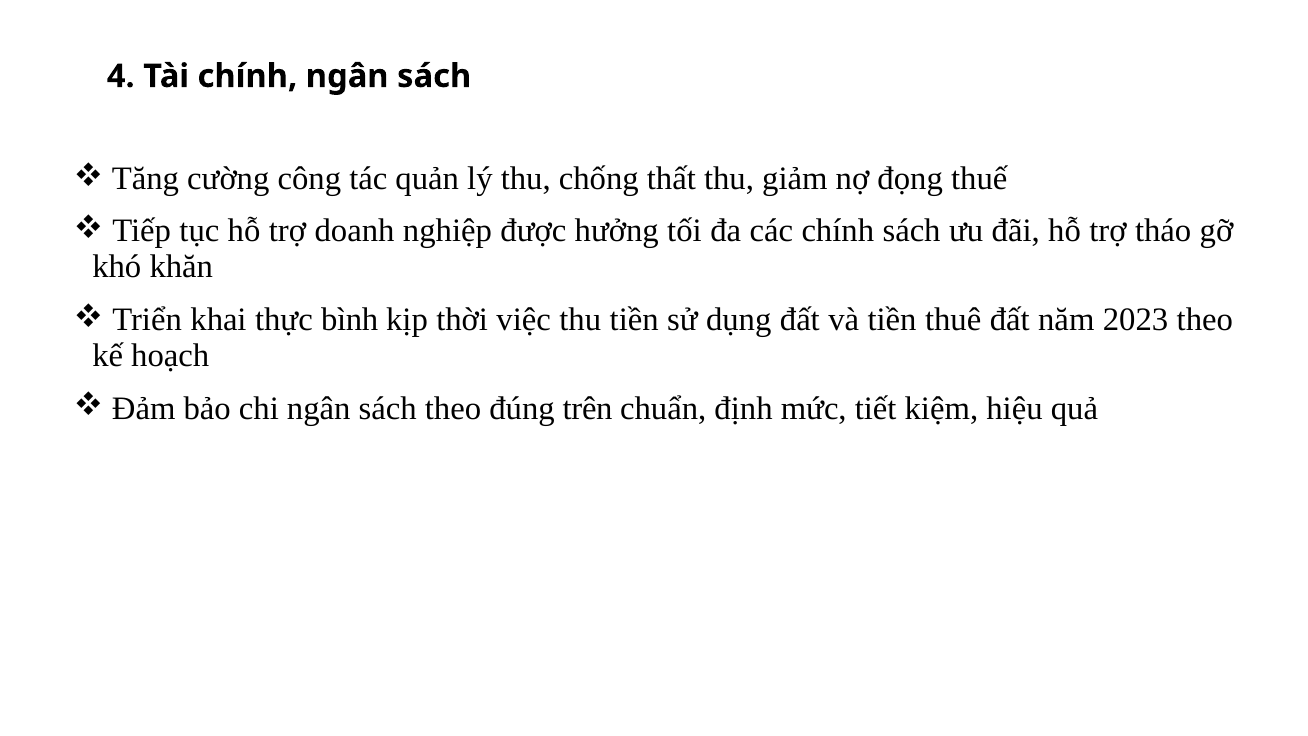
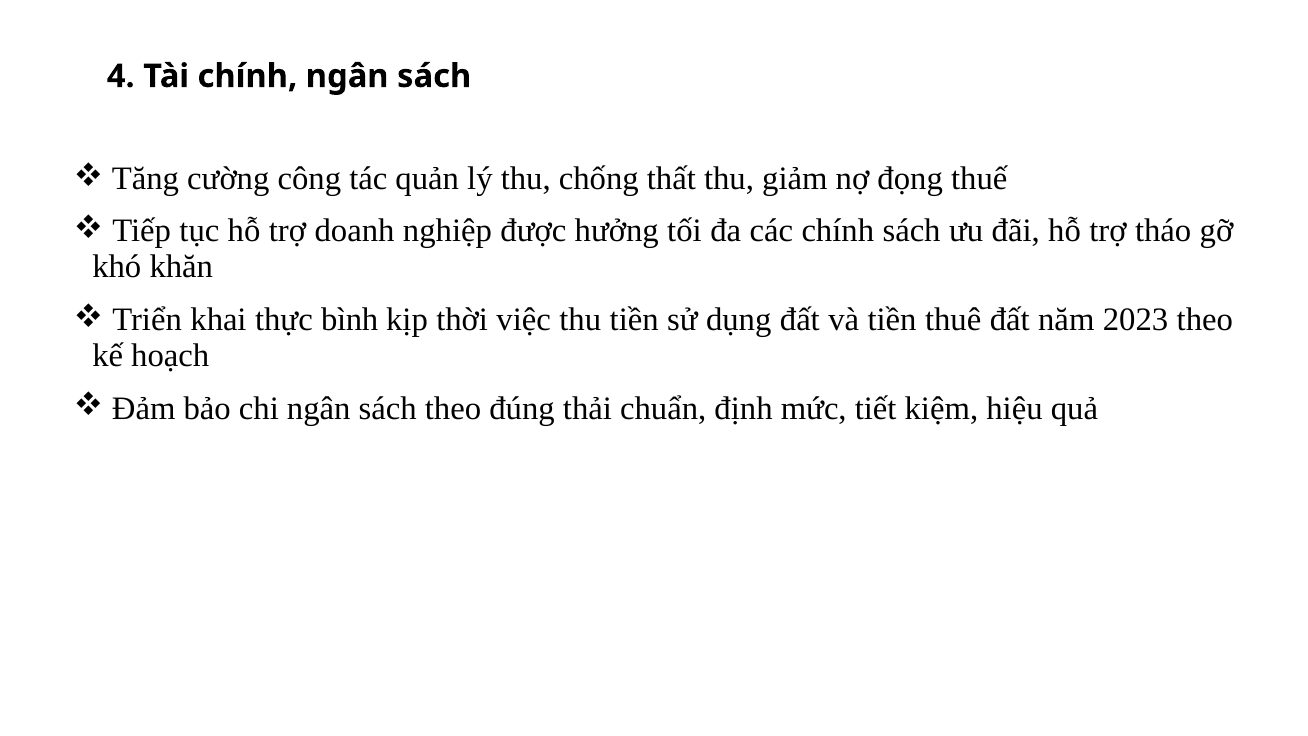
trên: trên -> thải (587, 408)
